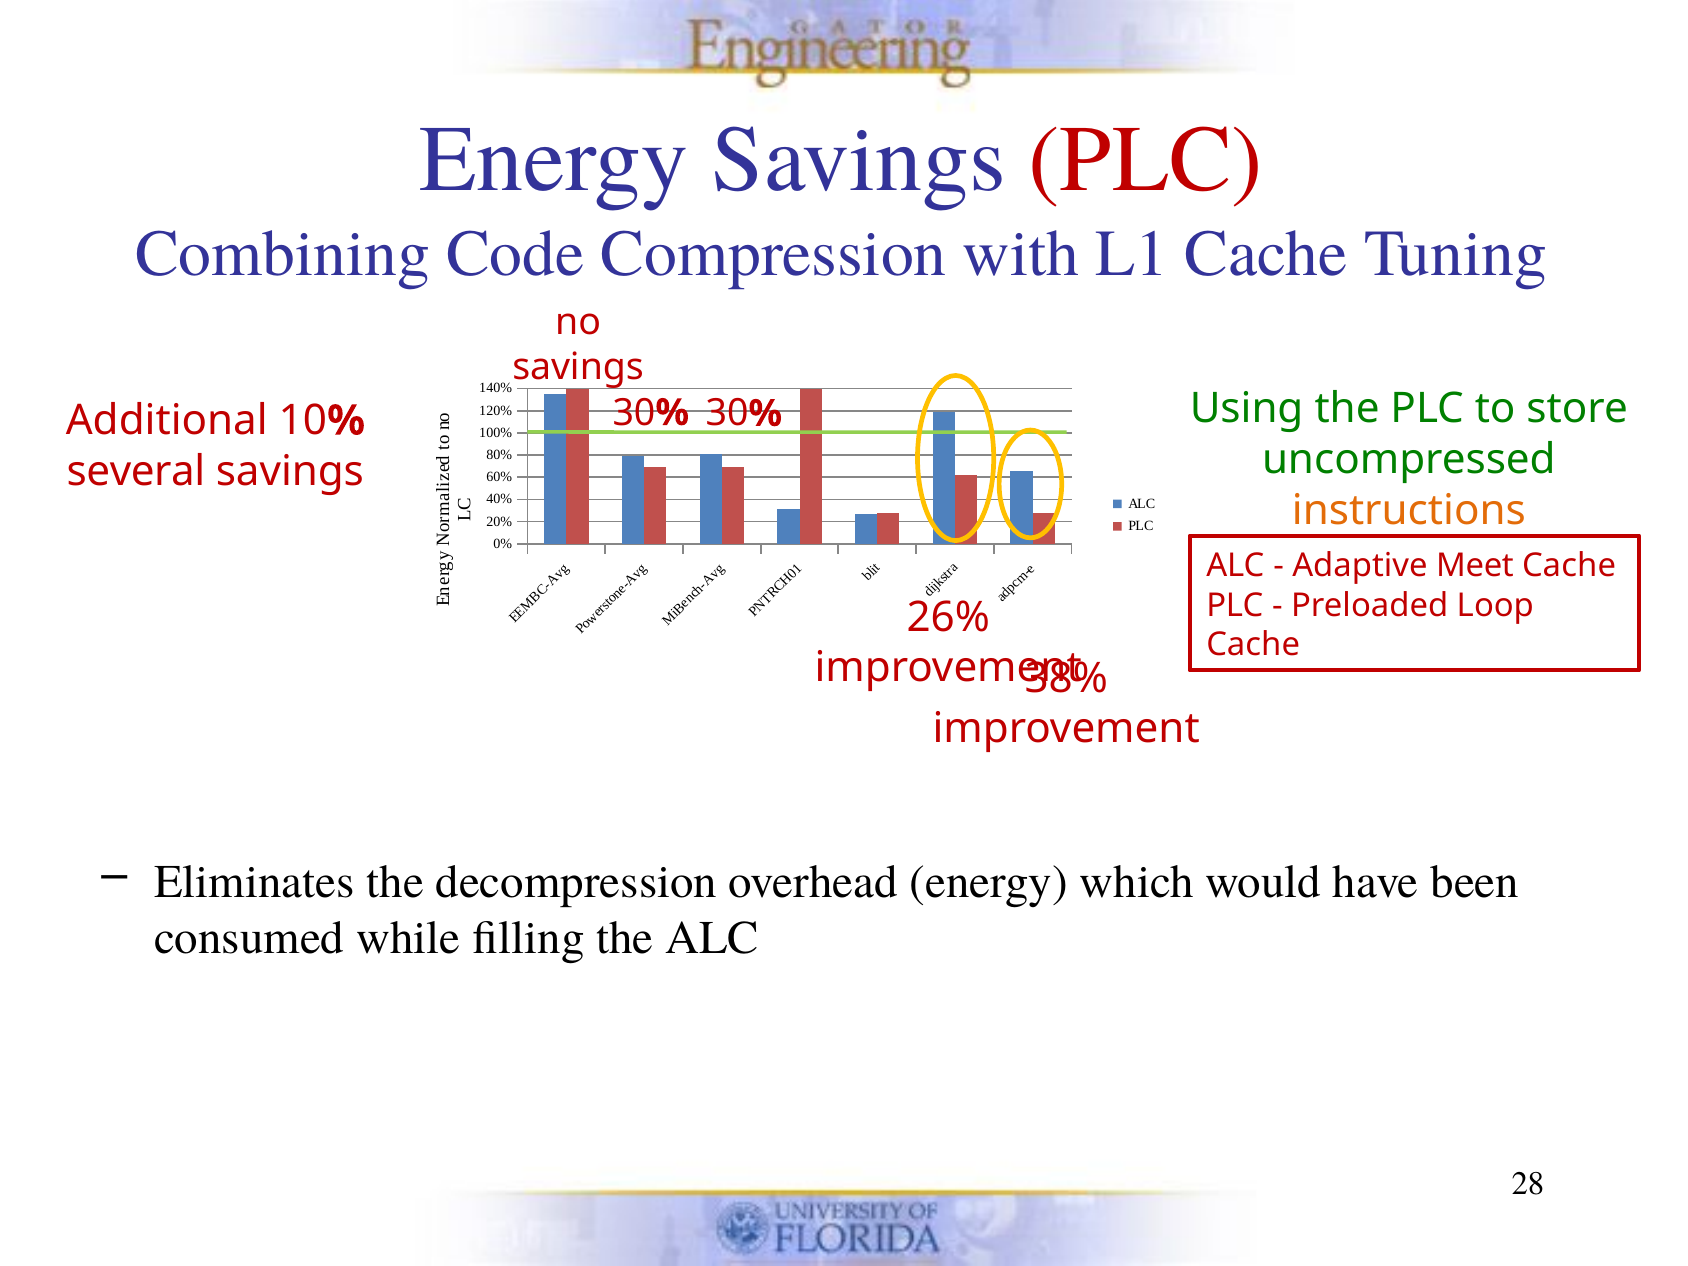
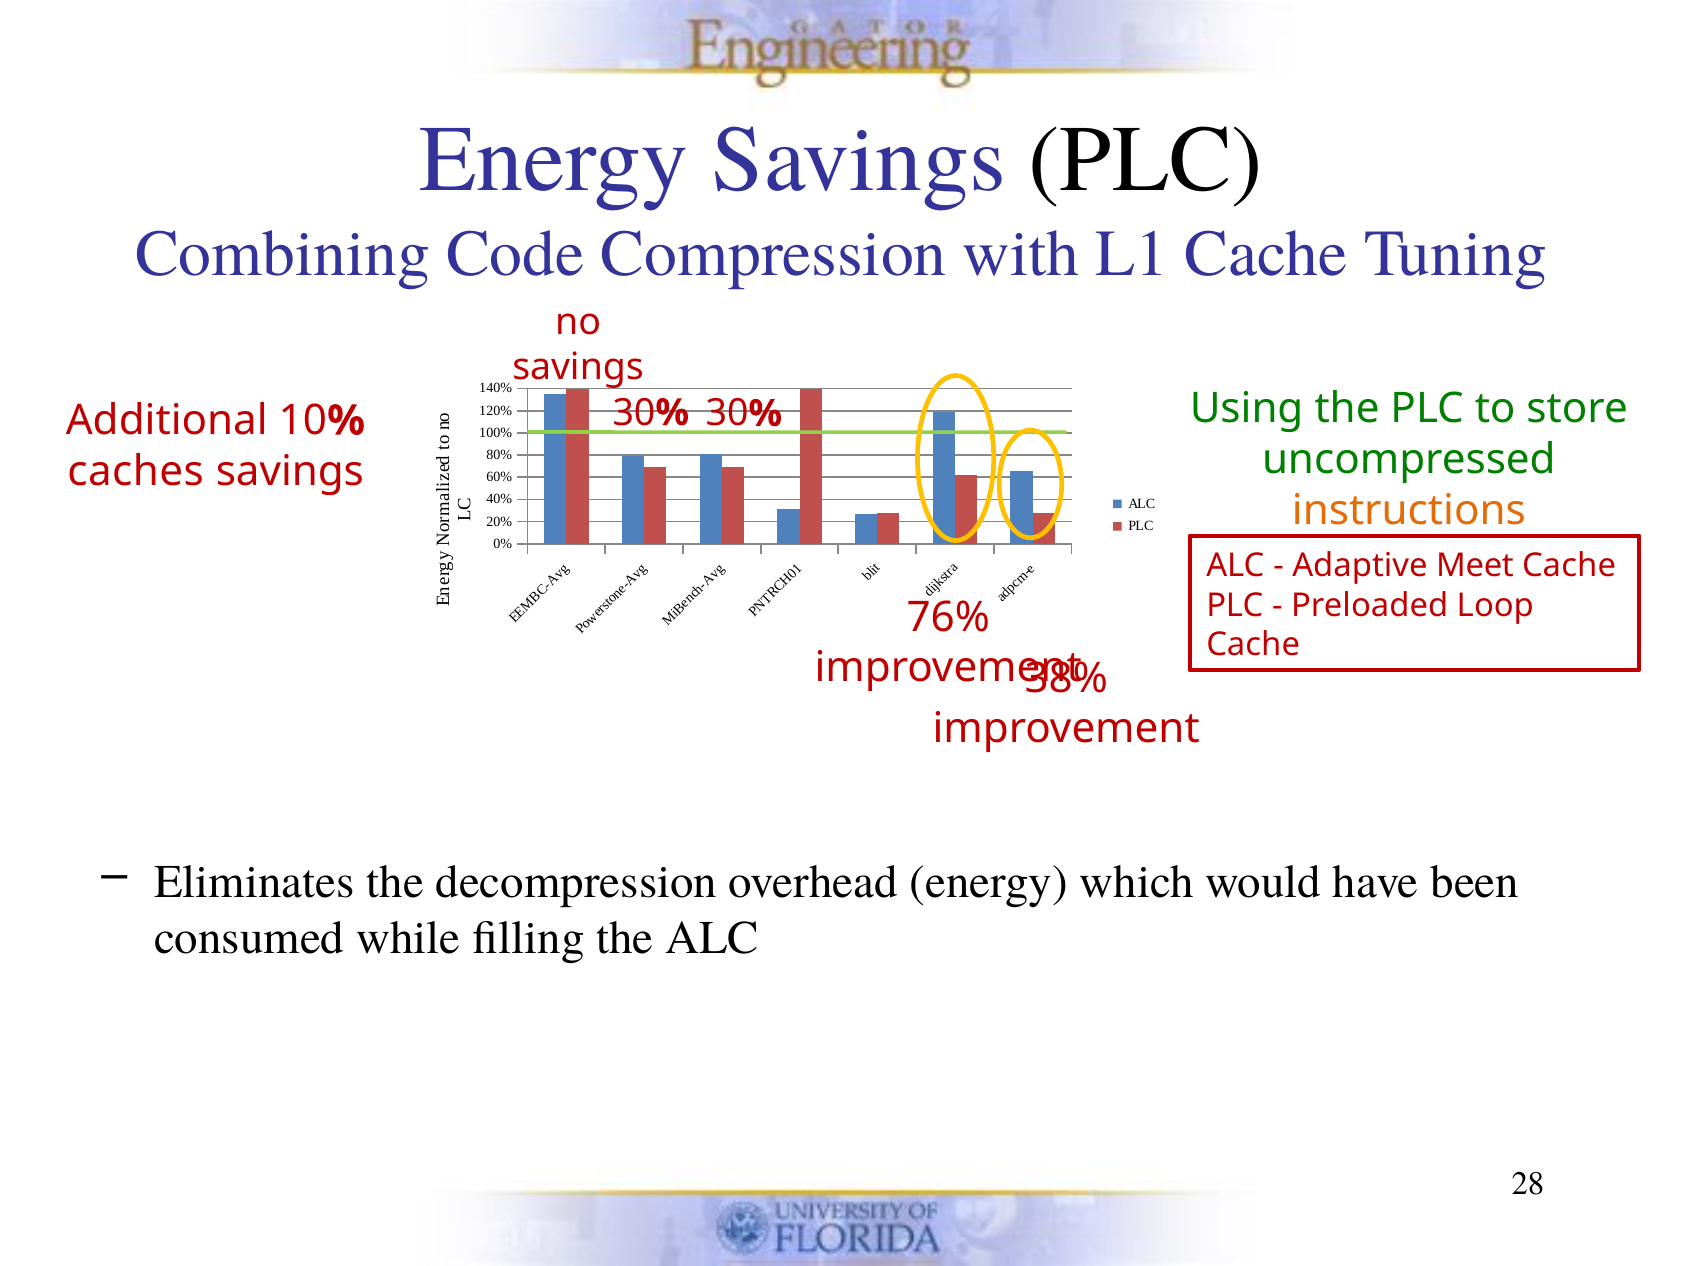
PLC colour: red -> black (1146, 160)
several: several -> caches (136, 471)
26%: 26% -> 76% (948, 617)
